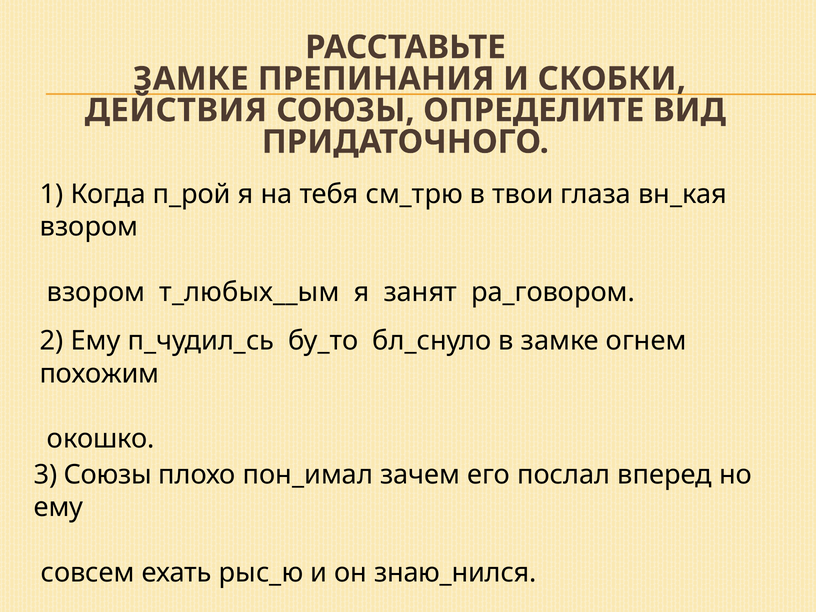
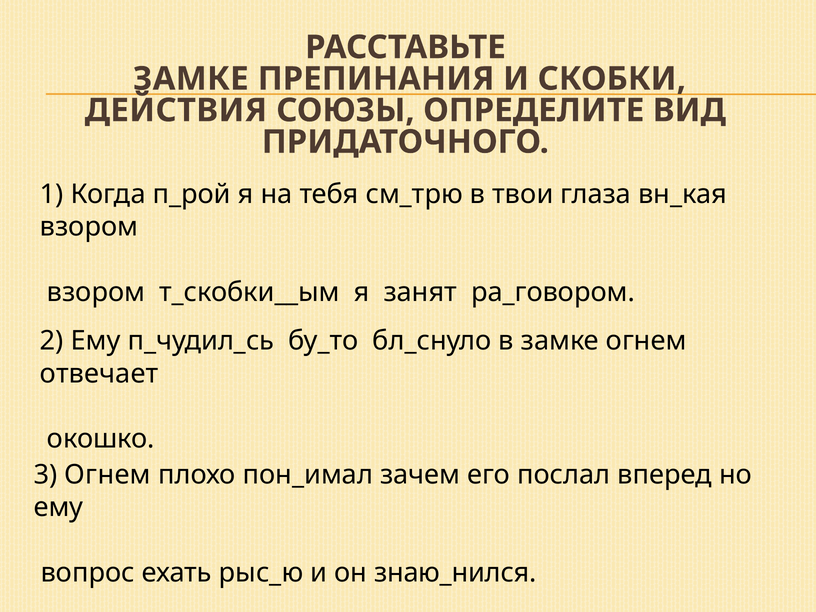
т_любых__ым: т_любых__ым -> т_скобки__ым (250, 292)
похожим: похожим -> отвечает (99, 374)
3 Союзы: Союзы -> Огнем (108, 475)
совсем: совсем -> вопрос (88, 573)
